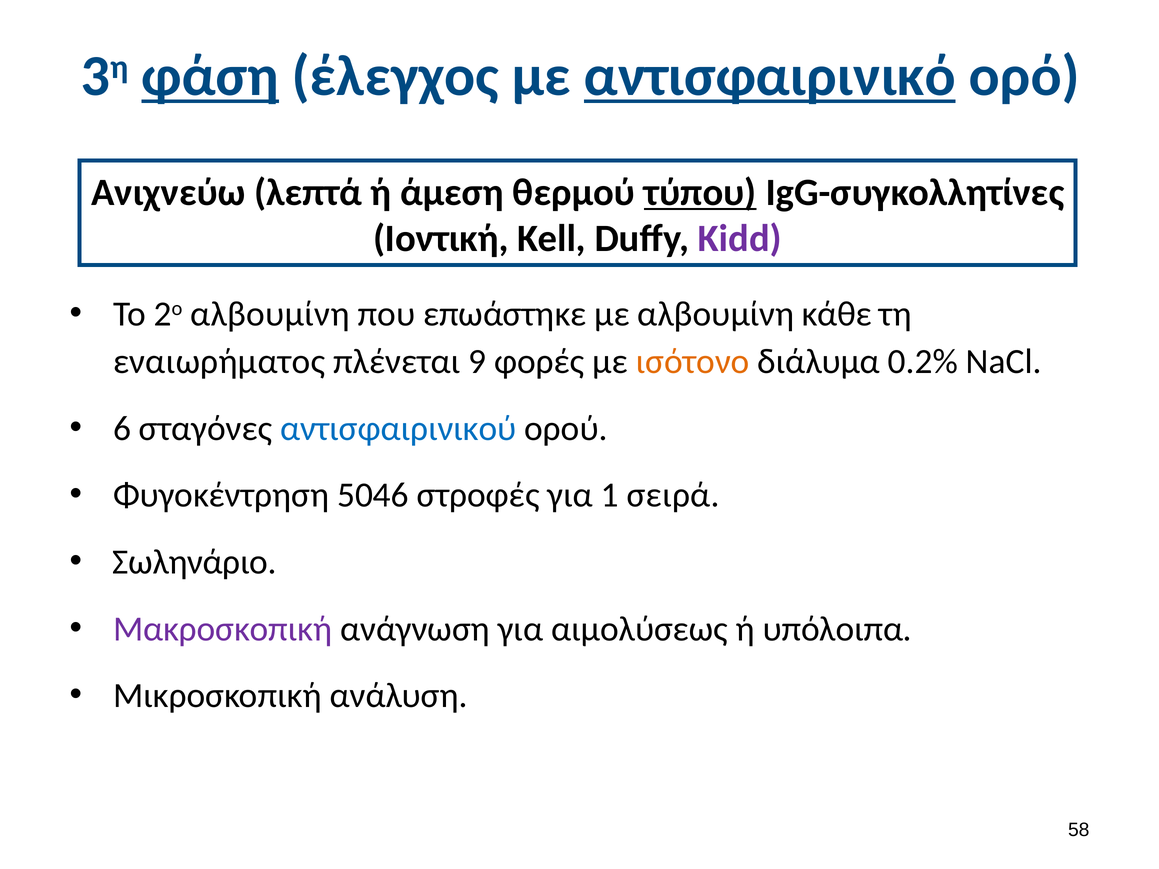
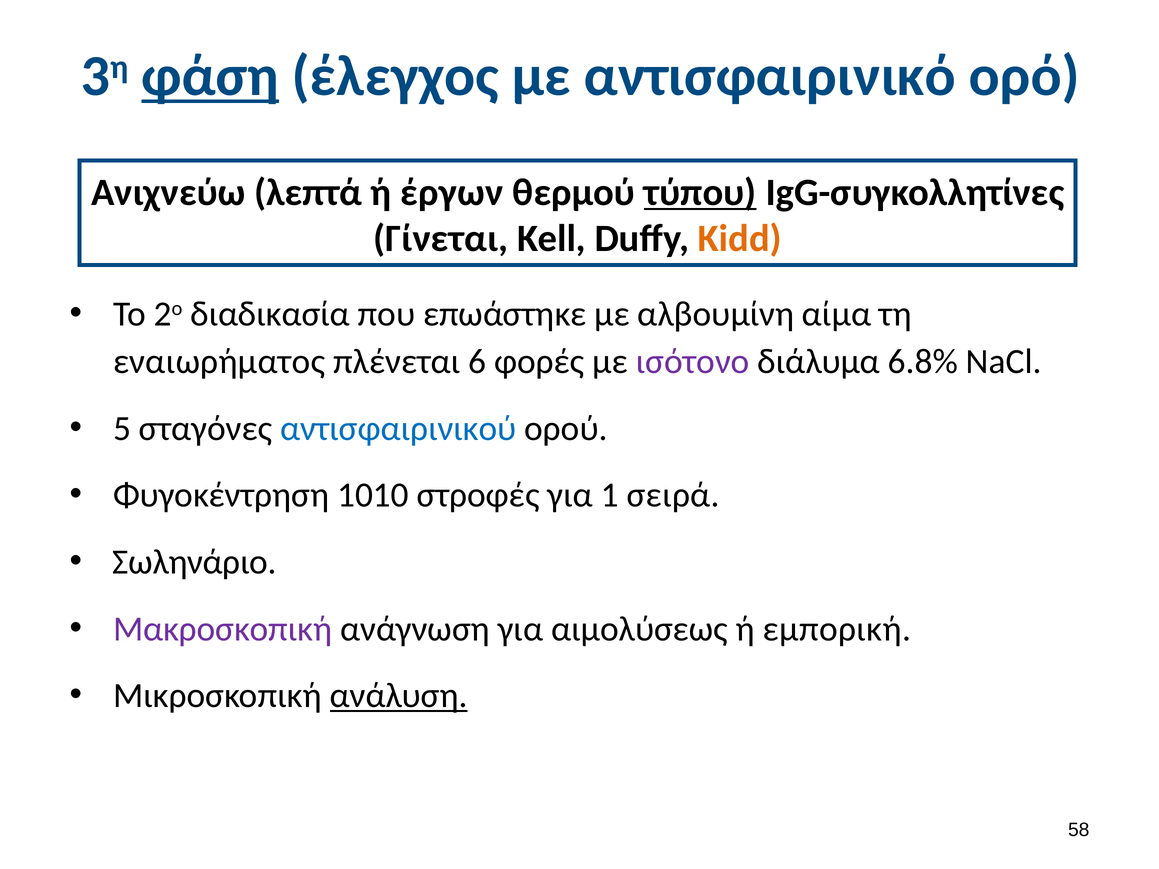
αντισφαιρινικό underline: present -> none (770, 76)
άμεση: άμεση -> έργων (452, 192)
Ιοντική: Ιοντική -> Γίνεται (441, 239)
Kidd colour: purple -> orange (740, 239)
2ο αλβουμίνη: αλβουμίνη -> διαδικασία (270, 314)
κάθε: κάθε -> αίμα (837, 314)
9: 9 -> 6 (477, 362)
ισότονο colour: orange -> purple (693, 362)
0.2%: 0.2% -> 6.8% (923, 362)
6: 6 -> 5 (122, 428)
5046: 5046 -> 1010 (373, 495)
υπόλοιπα: υπόλοιπα -> εμπορική (837, 629)
ανάλυση underline: none -> present (399, 696)
